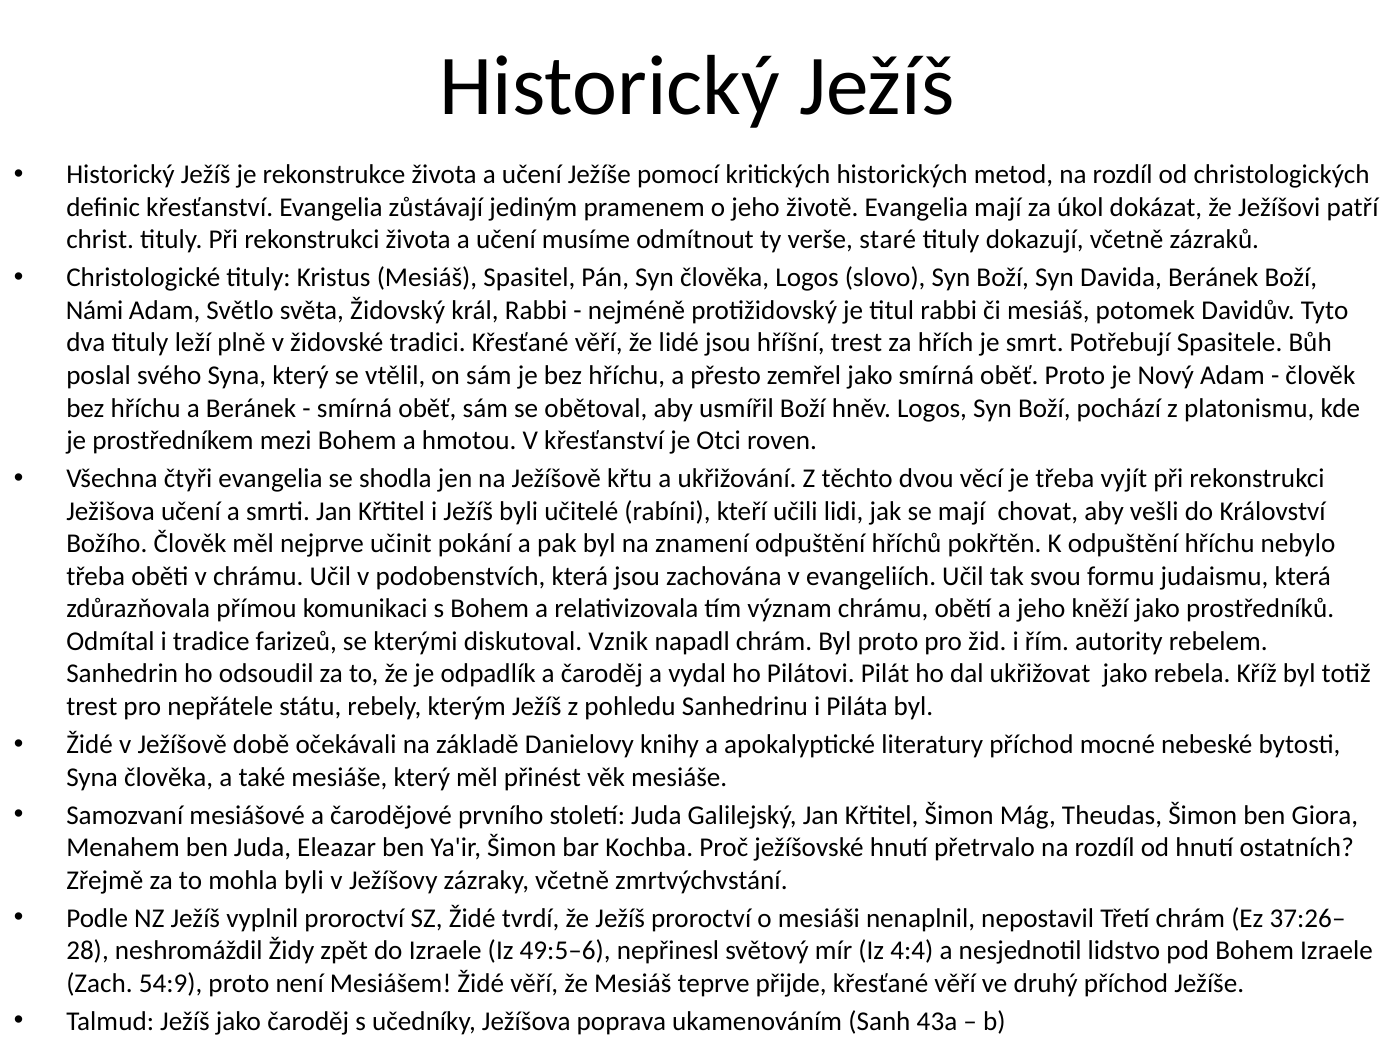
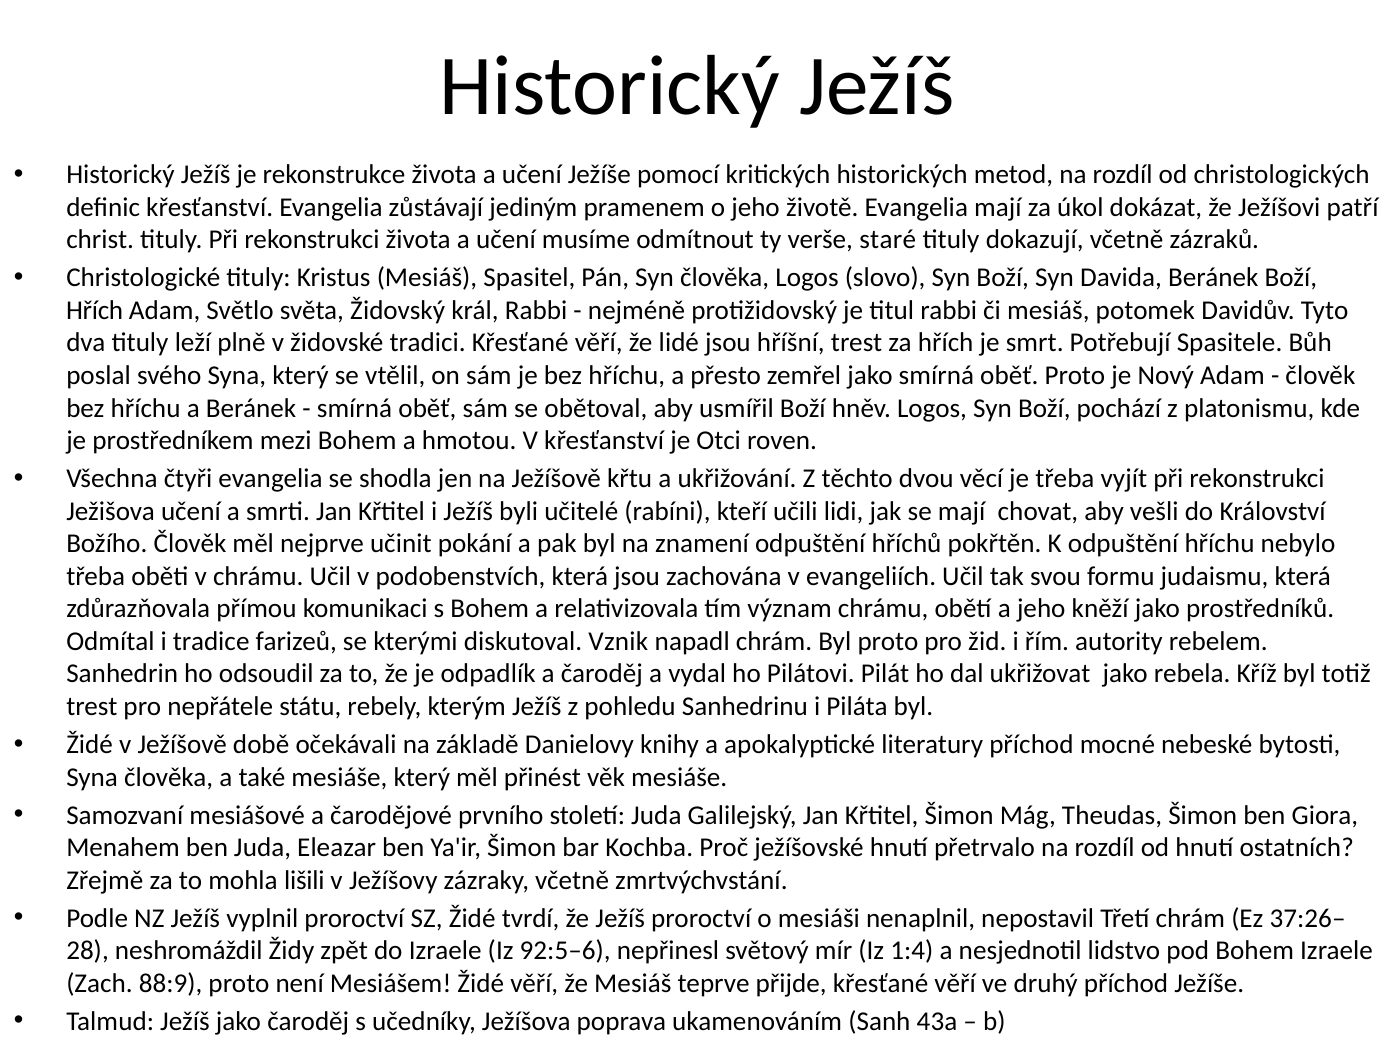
Námi: Námi -> Hřích (95, 310)
mohla byli: byli -> lišili (304, 880)
49:5–6: 49:5–6 -> 92:5–6 (565, 951)
4:4: 4:4 -> 1:4 (912, 951)
54:9: 54:9 -> 88:9 (171, 984)
